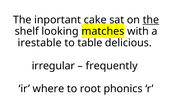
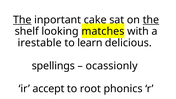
The underline: none -> present (22, 20)
table: table -> learn (90, 43)
irregular: irregular -> spellings (53, 66)
frequently: frequently -> ocassionly (112, 66)
where: where -> accept (48, 89)
